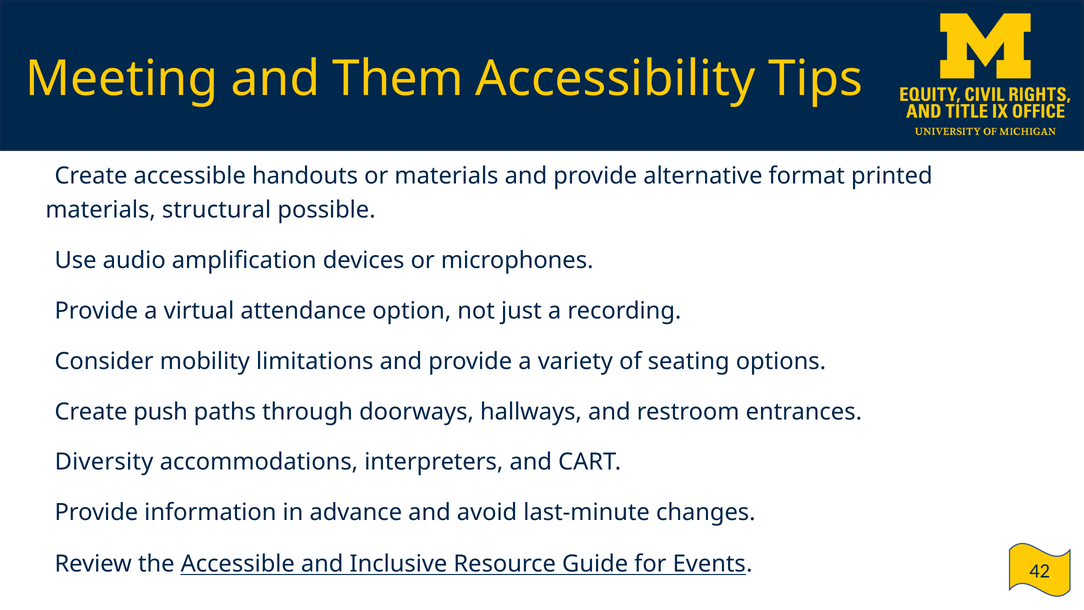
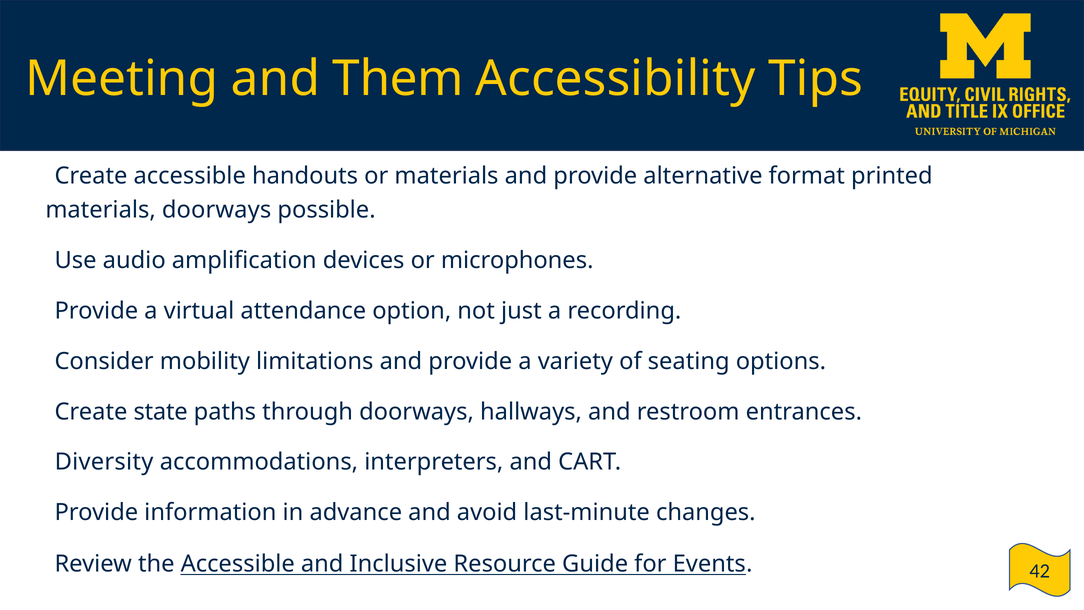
materials structural: structural -> doorways (217, 210)
push: push -> state (161, 412)
